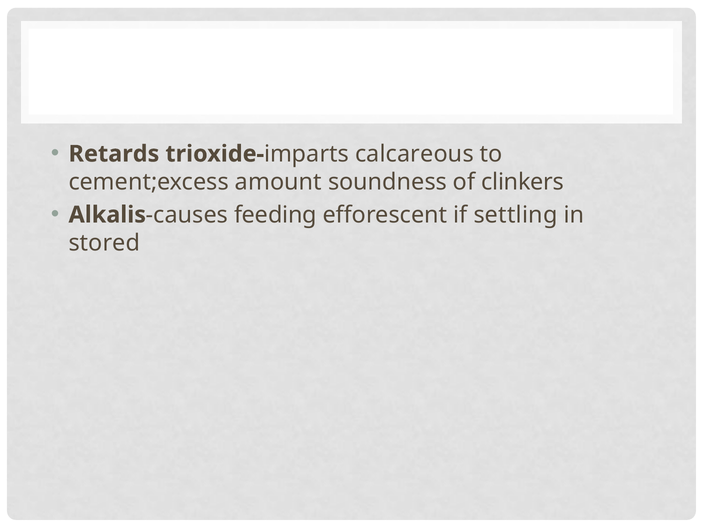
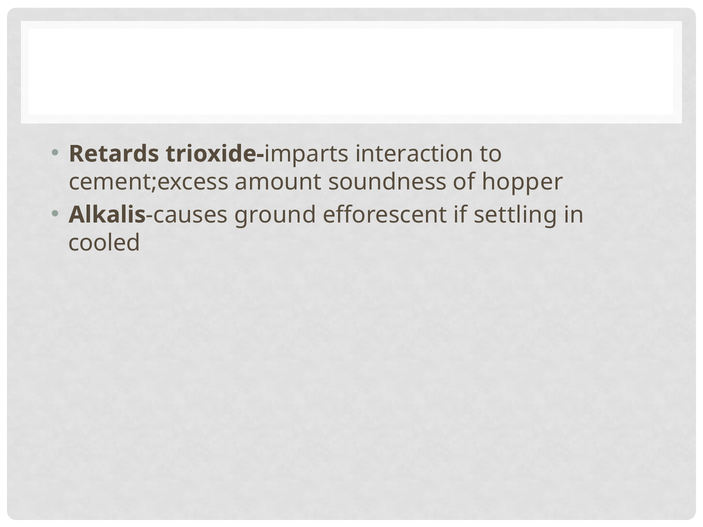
calcareous: calcareous -> interaction (414, 154)
clinkers: clinkers -> hopper (522, 182)
feeding: feeding -> ground (275, 215)
stored: stored -> cooled (104, 243)
